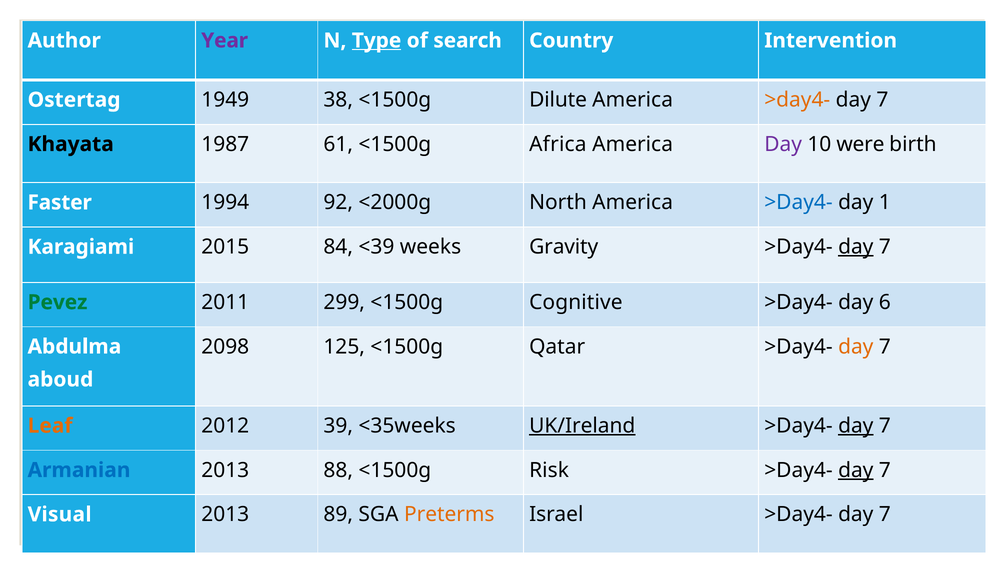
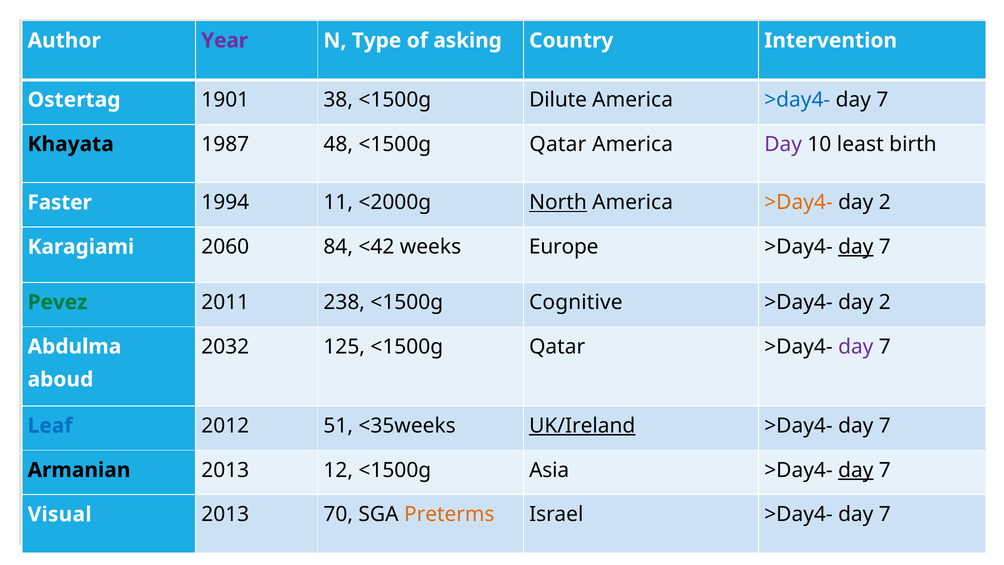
Type underline: present -> none (377, 41)
search: search -> asking (468, 41)
1949: 1949 -> 1901 (225, 100)
>day4- colour: orange -> blue (797, 100)
61: 61 -> 48 (338, 144)
Africa: Africa -> Qatar (558, 144)
were: were -> least (860, 144)
92: 92 -> 11 (338, 202)
North underline: none -> present (558, 202)
>Day4- colour: blue -> orange (798, 202)
1: 1 -> 2 (885, 202)
2015: 2015 -> 2060 (225, 247)
<39: <39 -> <42 (376, 247)
Gravity: Gravity -> Europe (564, 247)
299: 299 -> 238 (344, 302)
6: 6 -> 2 (885, 302)
2098: 2098 -> 2032 (225, 346)
day colour: orange -> purple (856, 346)
Leaf colour: orange -> blue (50, 426)
39: 39 -> 51 (338, 426)
day underline: present -> none (856, 426)
Armanian colour: blue -> black (79, 470)
88: 88 -> 12 (338, 470)
Risk: Risk -> Asia (549, 470)
89: 89 -> 70 (338, 514)
